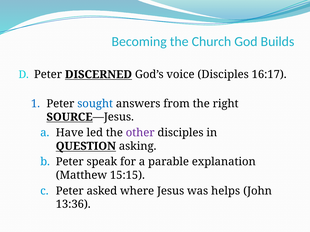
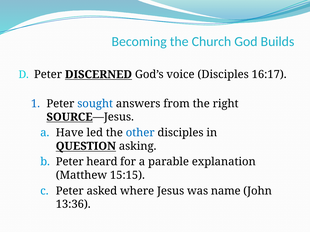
other colour: purple -> blue (140, 133)
speak: speak -> heard (102, 162)
helps: helps -> name (226, 191)
